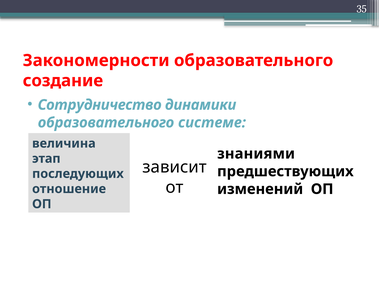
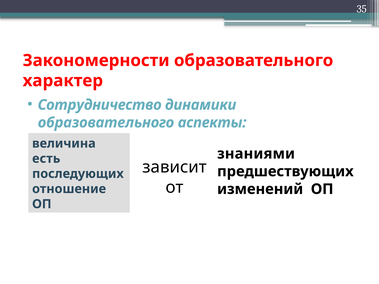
создание: создание -> характер (63, 81)
системе: системе -> аспекты (212, 123)
этап: этап -> есть (46, 159)
